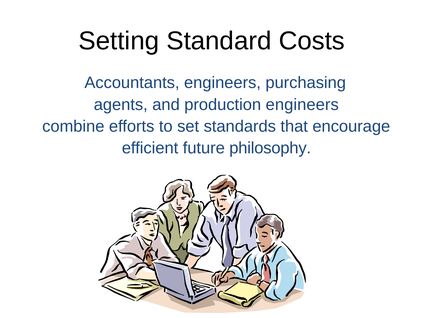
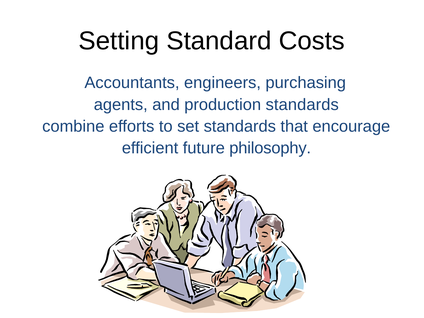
production engineers: engineers -> standards (302, 105)
